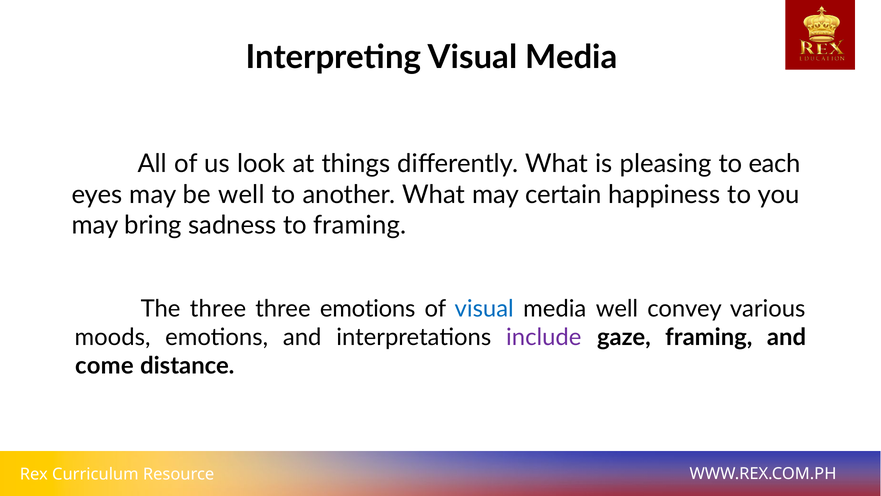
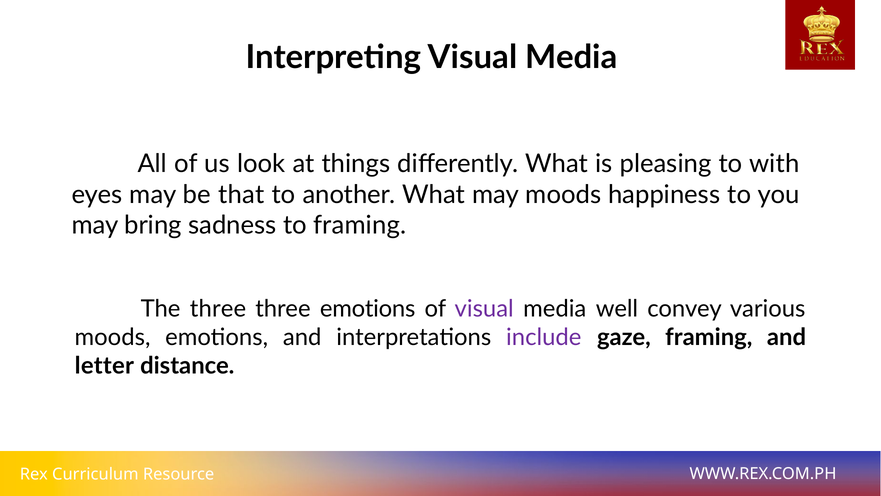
each: each -> with (774, 164)
be well: well -> that (241, 194)
may certain: certain -> moods (563, 194)
visual colour: blue -> purple (484, 308)
come: come -> letter (104, 366)
